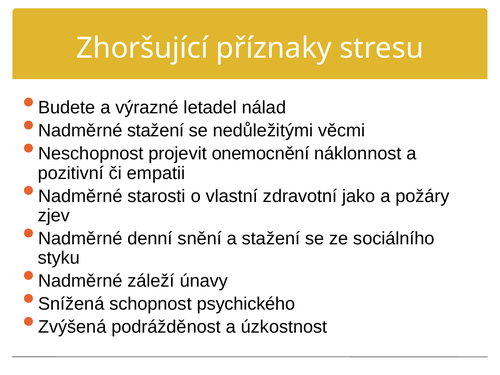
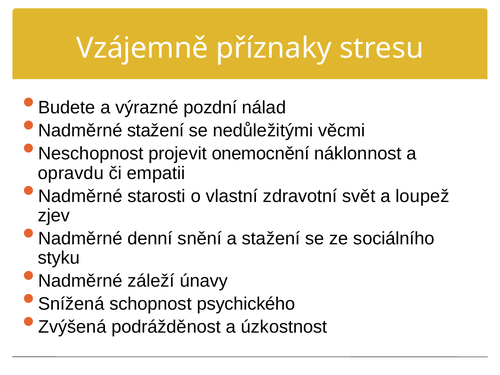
Zhoršující: Zhoršující -> Vzájemně (142, 48)
letadel: letadel -> pozdní (210, 108)
pozitivní: pozitivní -> opravdu (71, 173)
jako: jako -> svět (359, 196)
požáry: požáry -> loupež (422, 196)
